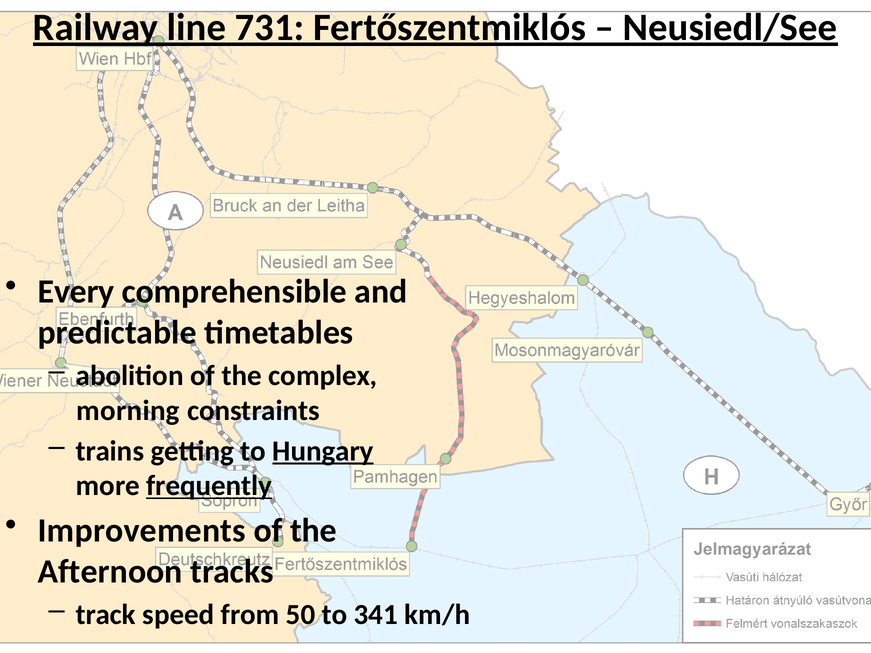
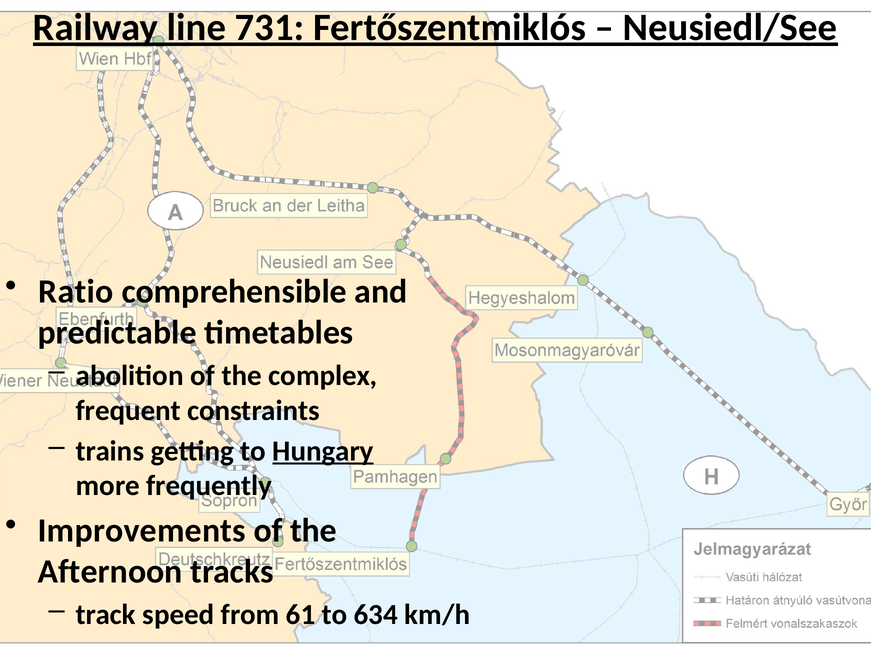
Every: Every -> Ratio (76, 292)
morning: morning -> frequent (128, 411)
frequently underline: present -> none (209, 486)
50: 50 -> 61 (301, 615)
341: 341 -> 634 (376, 615)
